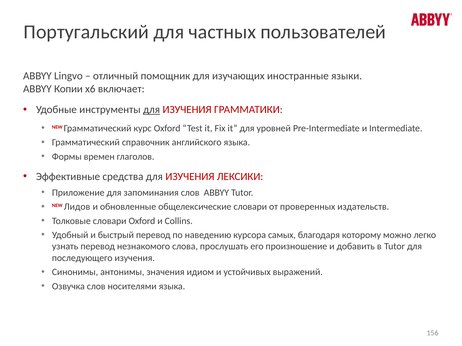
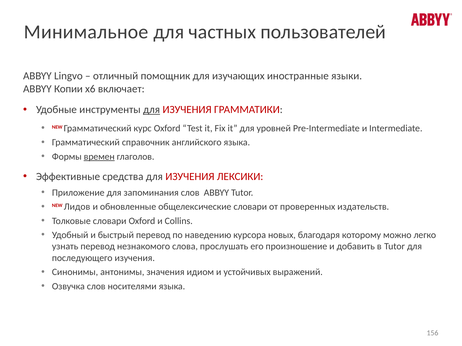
Португальский: Португальский -> Минимальное (86, 32)
времен underline: none -> present (99, 157)
самых: самых -> новых (282, 235)
